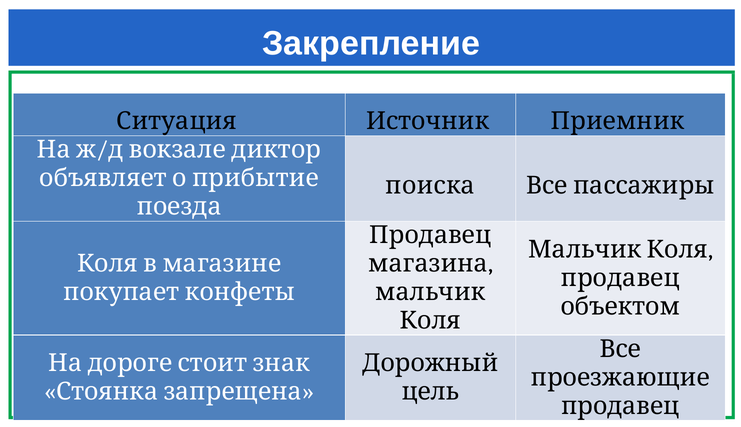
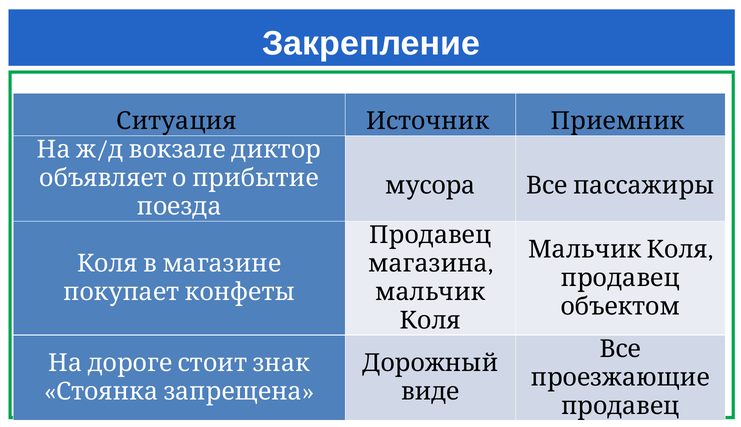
поиска: поиска -> мусора (430, 186)
цель: цель -> виде (431, 392)
